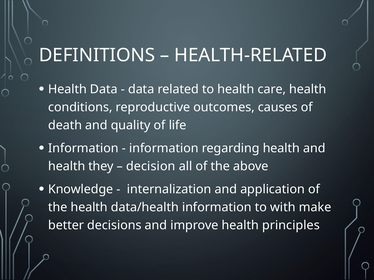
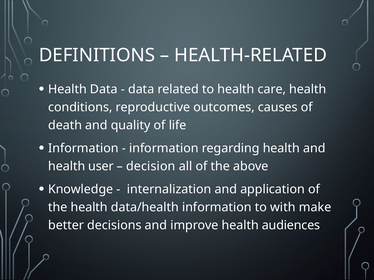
they: they -> user (101, 167)
principles: principles -> audiences (291, 226)
